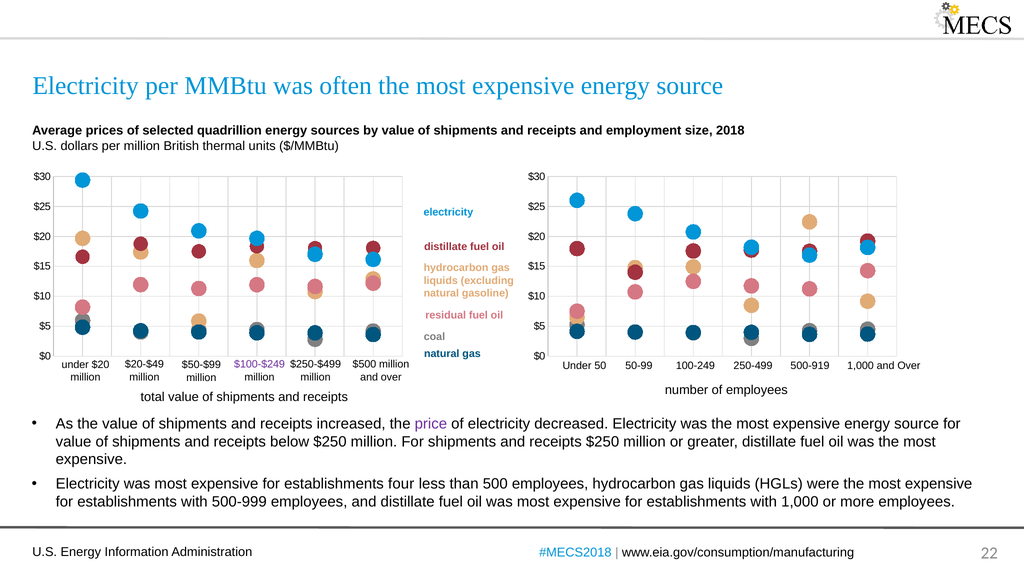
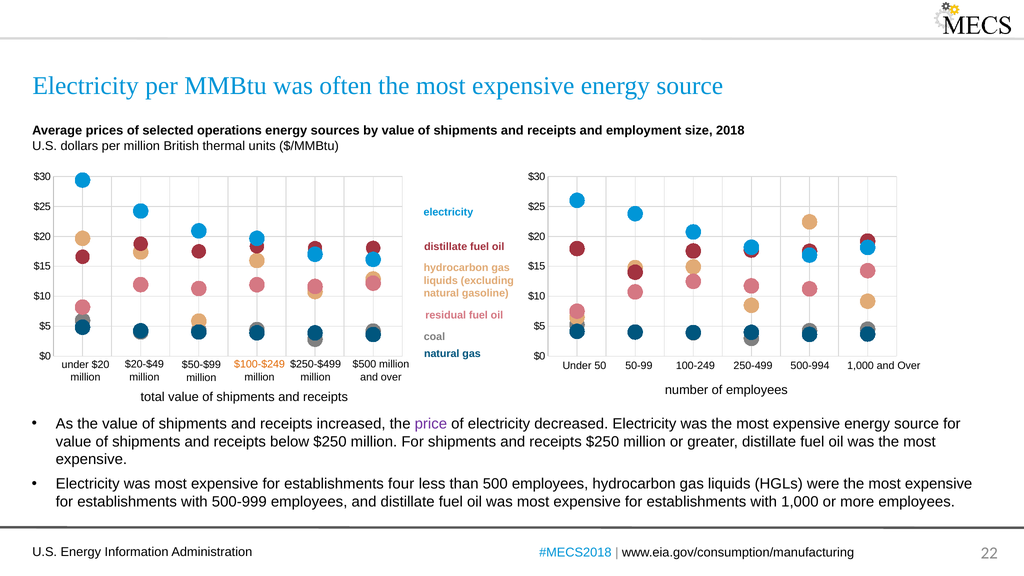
quadrillion: quadrillion -> operations (229, 131)
$100-$249 colour: purple -> orange (260, 364)
500-919: 500-919 -> 500-994 (810, 366)
